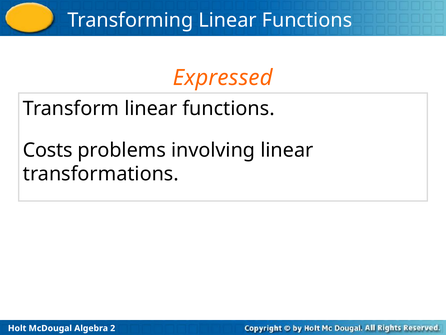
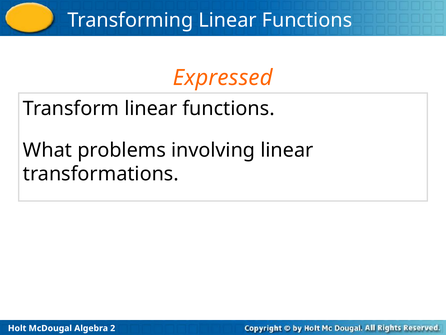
Costs: Costs -> What (48, 150)
